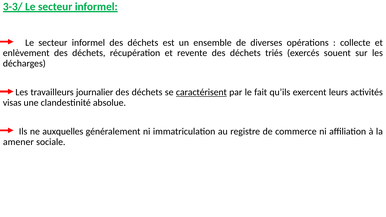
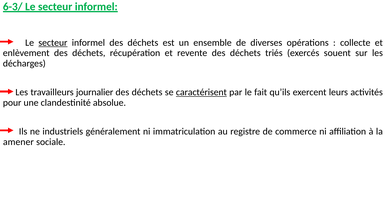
3-3/: 3-3/ -> 6-3/ (13, 7)
secteur underline: none -> present (53, 43)
visas: visas -> pour (12, 103)
auxquelles: auxquelles -> industriels (63, 132)
